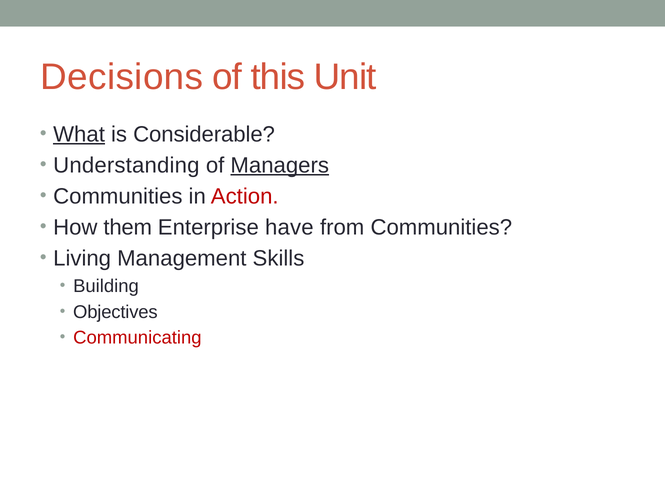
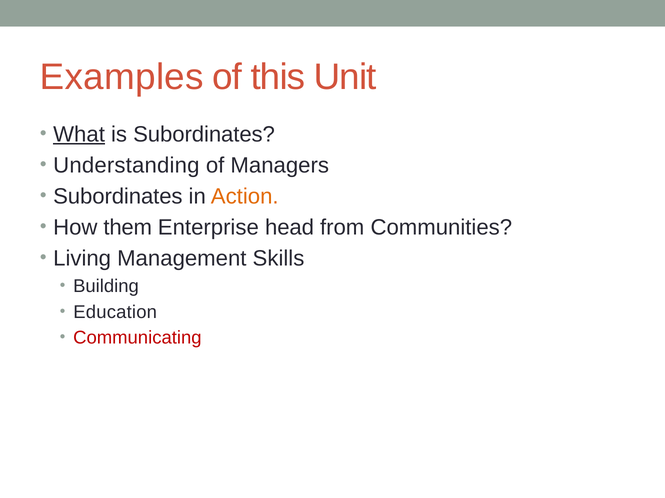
Decisions: Decisions -> Examples (122, 77)
is Considerable: Considerable -> Subordinates (204, 135)
Managers underline: present -> none (280, 166)
Communities: Communities -> Subordinates (118, 197)
Action colour: red -> orange (245, 197)
have: have -> head (290, 228)
Objectives: Objectives -> Education (115, 312)
